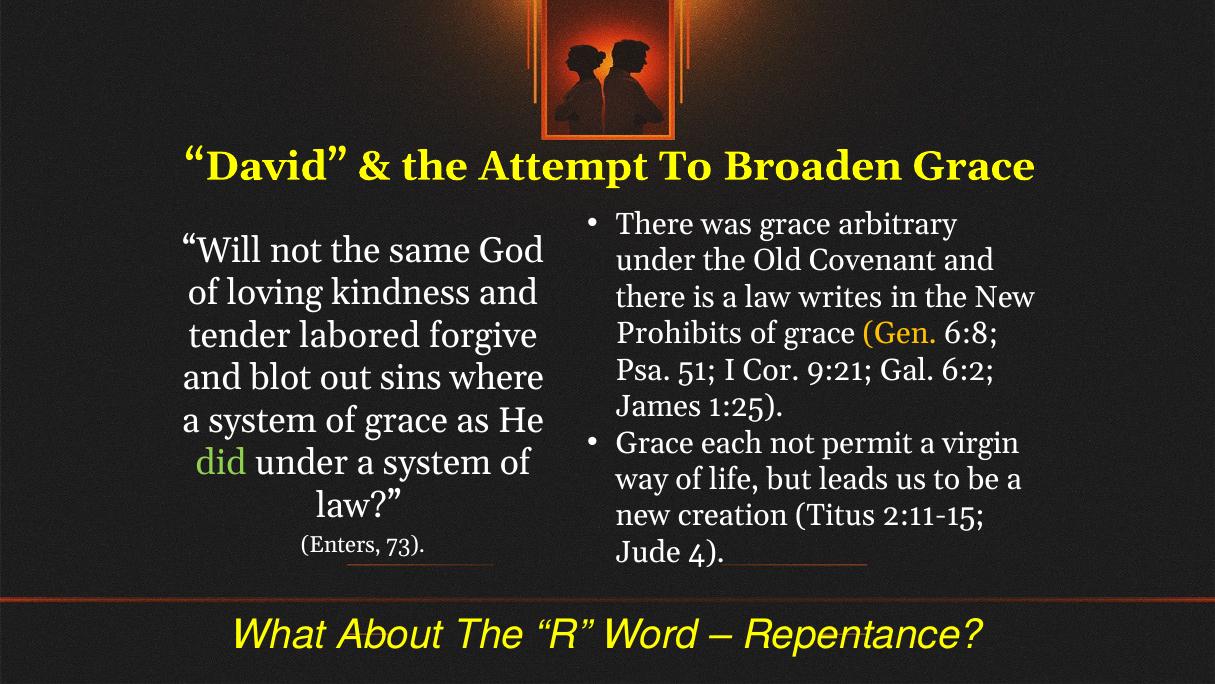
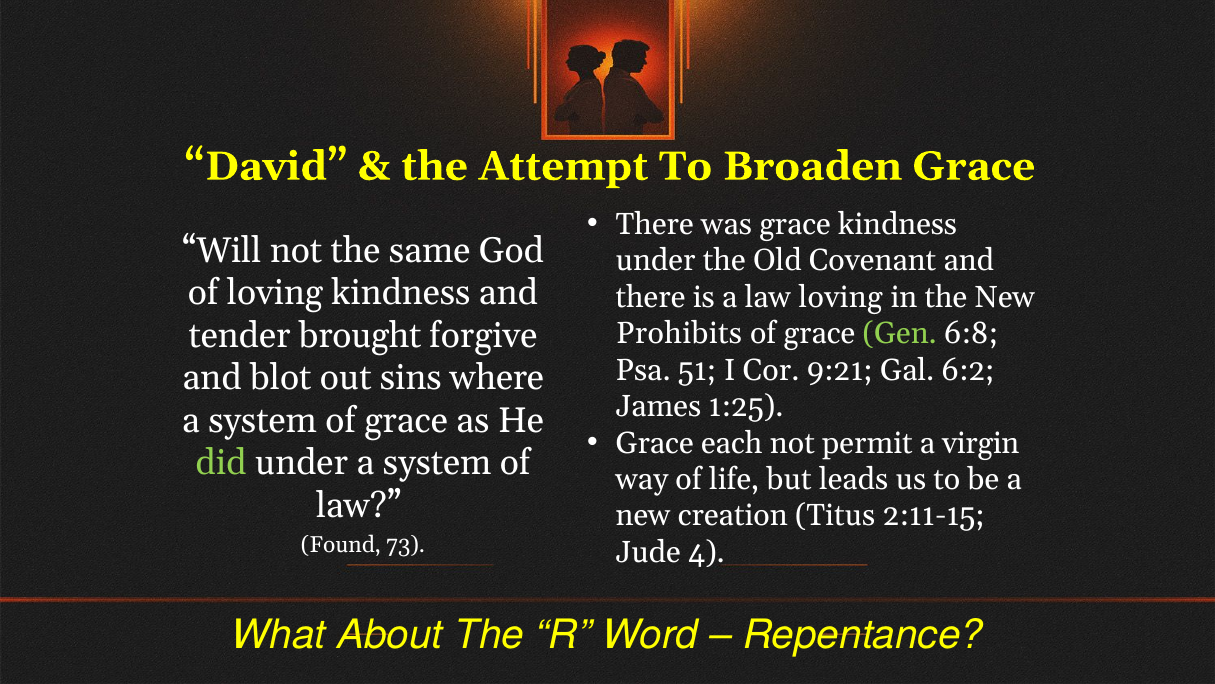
grace arbitrary: arbitrary -> kindness (898, 224)
law writes: writes -> loving (841, 297)
Gen colour: yellow -> light green (900, 333)
labored: labored -> brought (360, 335)
Enters: Enters -> Found (341, 544)
